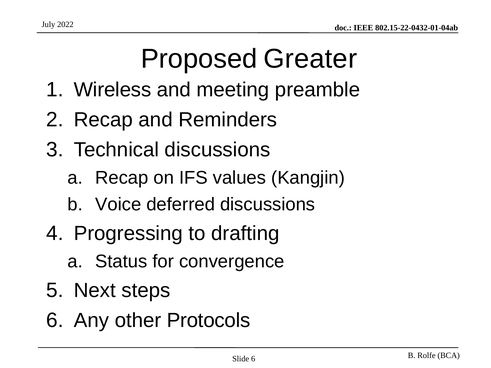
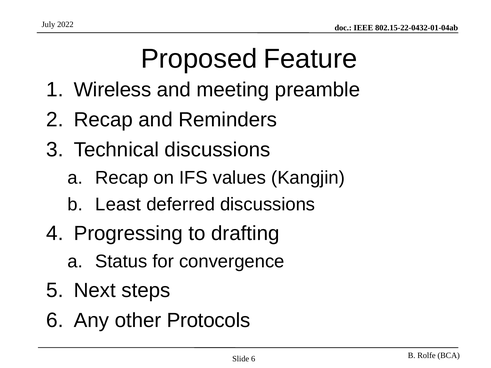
Greater: Greater -> Feature (310, 59)
Voice: Voice -> Least (118, 205)
